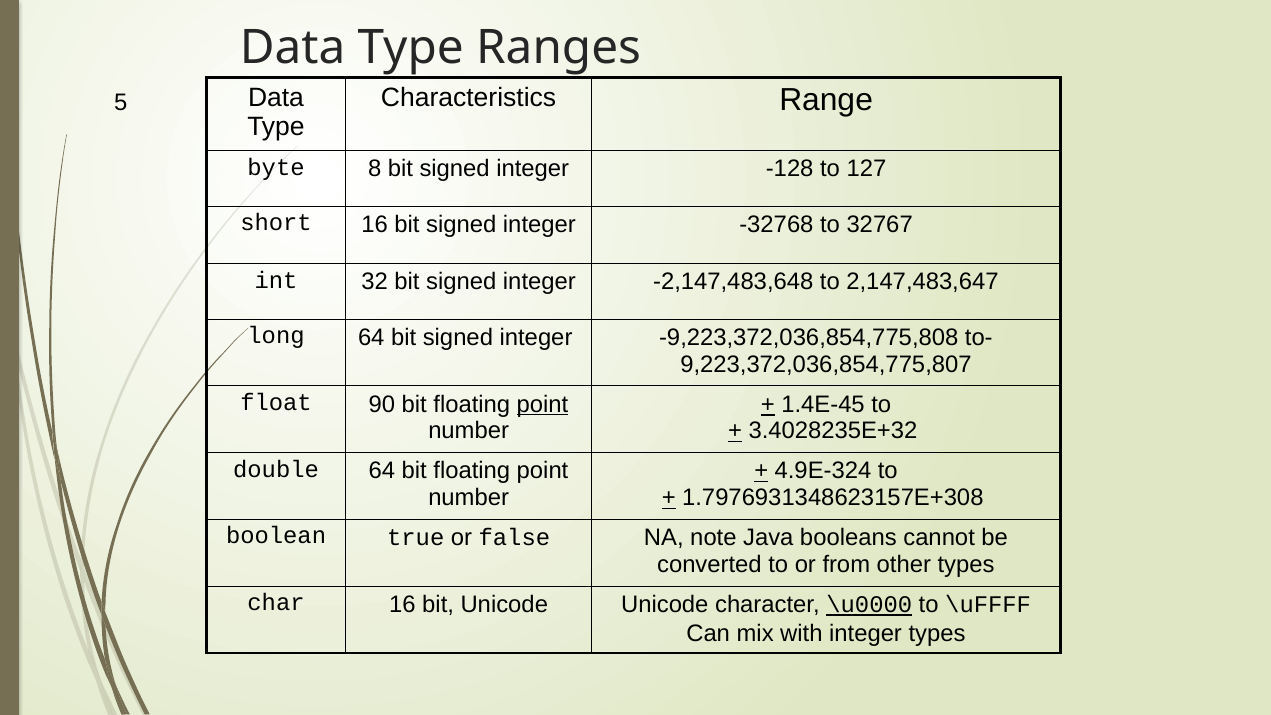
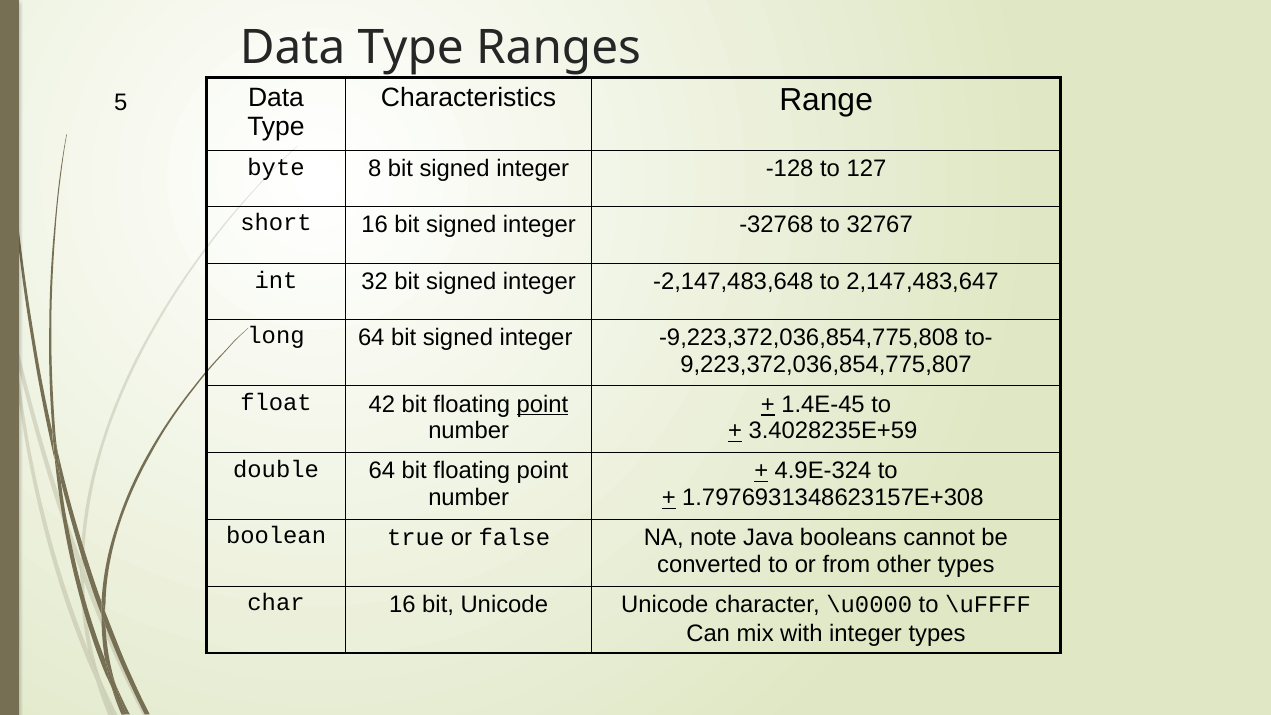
90: 90 -> 42 (382, 404)
3.4028235E+32: 3.4028235E+32 -> 3.4028235E+59 (833, 431)
\u0000 underline: present -> none (869, 605)
